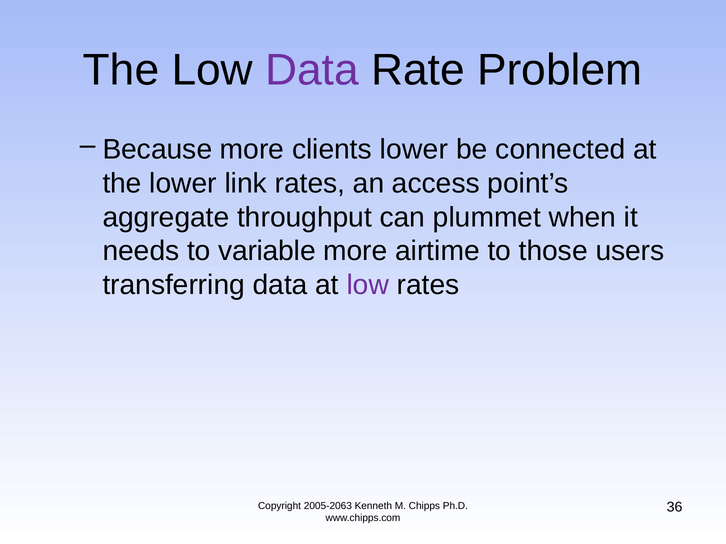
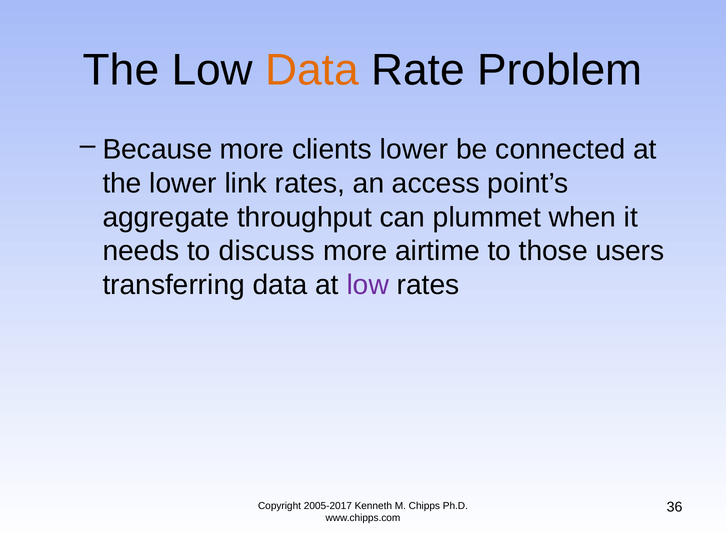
Data colour: purple -> orange (312, 70)
variable: variable -> discuss (267, 251)
2005-2063: 2005-2063 -> 2005-2017 (328, 506)
